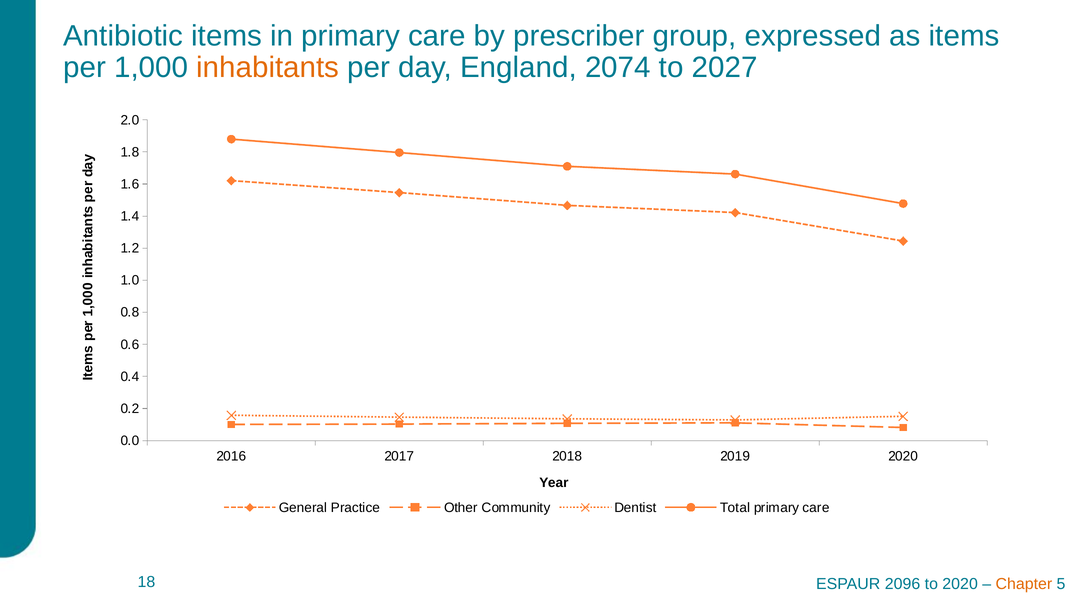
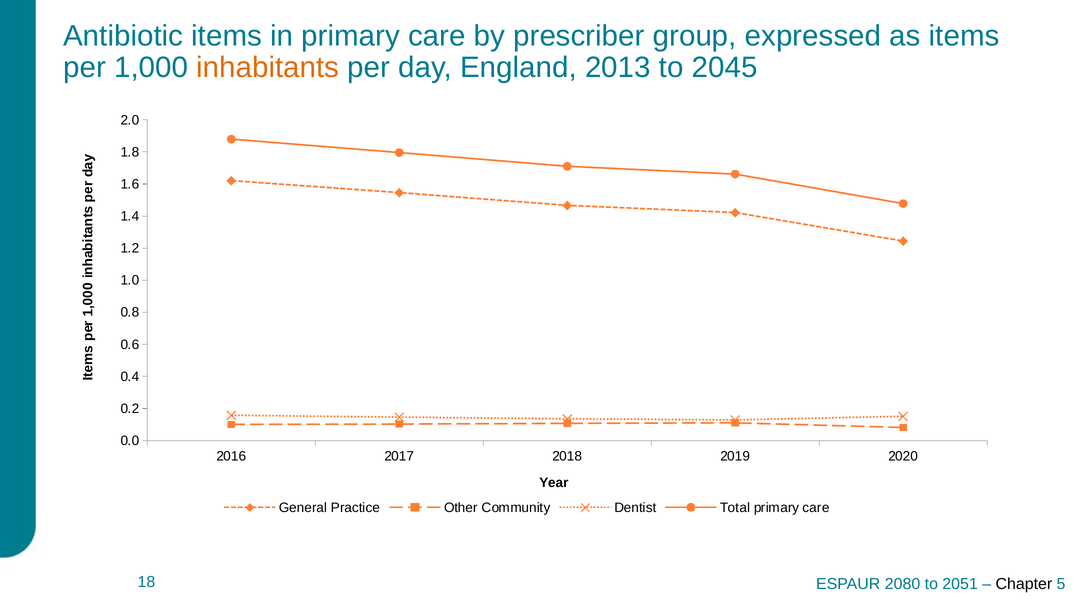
2074: 2074 -> 2013 (618, 68)
2027: 2027 -> 2045 (725, 68)
2096: 2096 -> 2080 (903, 585)
to 2020: 2020 -> 2051 (960, 585)
Chapter colour: orange -> black (1024, 585)
